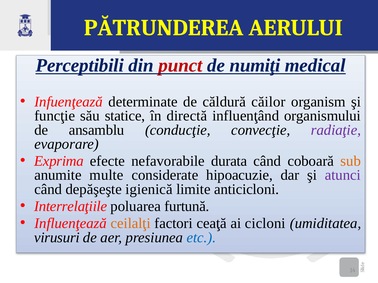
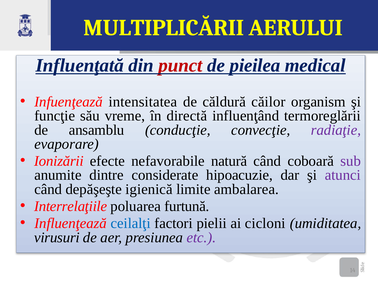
PĂTRUNDEREA: PĂTRUNDEREA -> MULTIPLICĂRII (164, 28)
Perceptibili: Perceptibili -> Influenţată (80, 66)
numiţi: numiţi -> pieilea (255, 66)
determinate: determinate -> intensitatea (143, 102)
statice: statice -> vreme (125, 116)
organismului: organismului -> termoreglării (322, 116)
Exprima: Exprima -> Ionizării (59, 161)
durata: durata -> natură (229, 161)
sub colour: orange -> purple (351, 161)
multe: multe -> dintre (107, 175)
anticicloni: anticicloni -> ambalarea (246, 190)
ceilalţi colour: orange -> blue (131, 224)
ceaţă: ceaţă -> pielii (212, 224)
etc colour: blue -> purple (201, 238)
